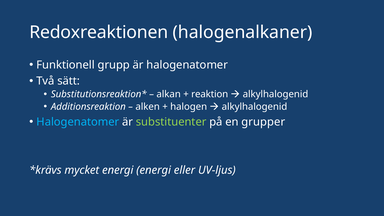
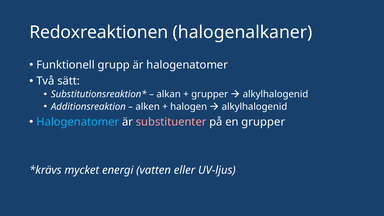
reaktion: reaktion -> grupper (210, 94)
substituenter colour: light green -> pink (171, 122)
energi energi: energi -> vatten (154, 170)
